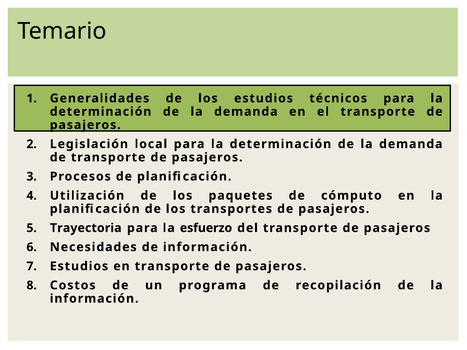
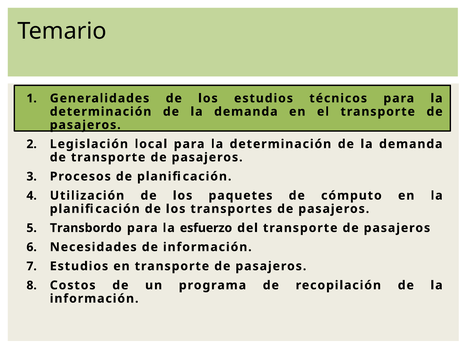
Trayectoria: Trayectoria -> Transbordo (86, 228)
